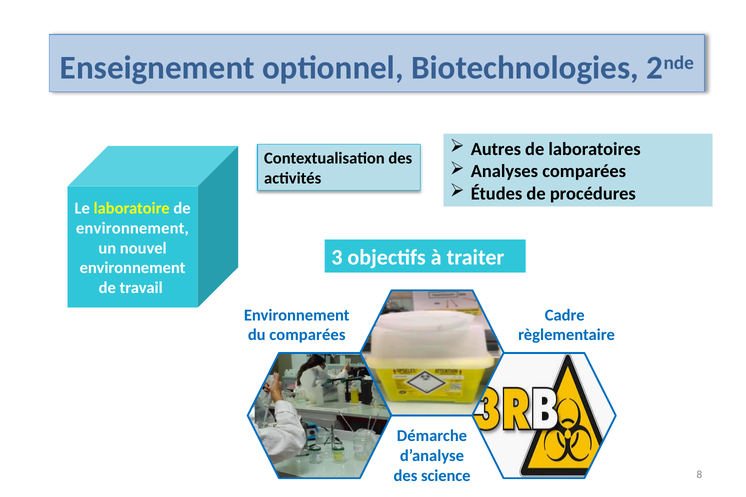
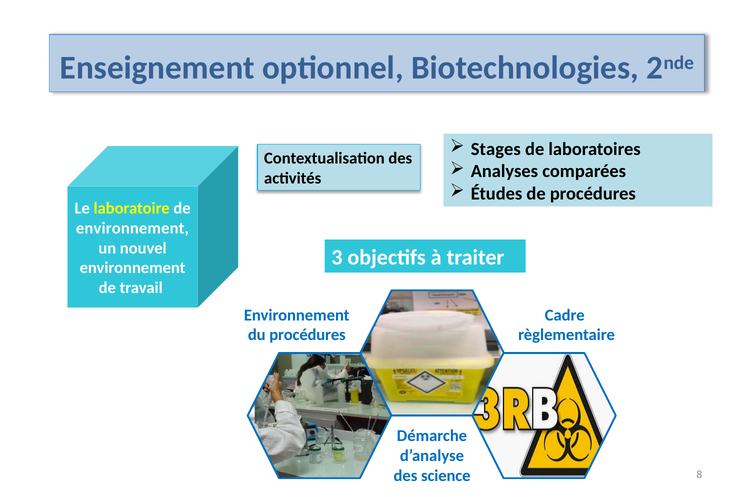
Autres: Autres -> Stages (496, 149)
du comparées: comparées -> procédures (307, 335)
